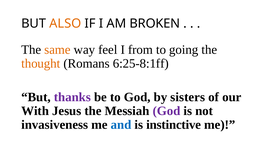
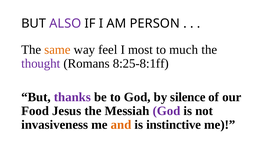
ALSO colour: orange -> purple (65, 23)
BROKEN: BROKEN -> PERSON (155, 23)
from: from -> most (140, 50)
going: going -> much (184, 50)
thought colour: orange -> purple (41, 63)
6:25-8:1ff: 6:25-8:1ff -> 8:25-8:1ff (141, 63)
sisters: sisters -> silence (188, 97)
With: With -> Food (35, 111)
and colour: blue -> orange (121, 125)
